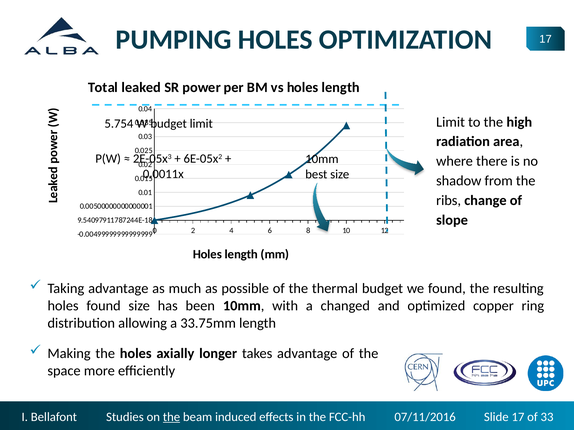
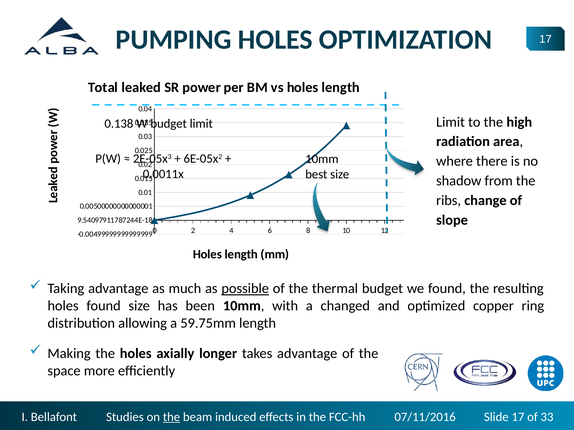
5.754: 5.754 -> 0.138 (119, 124)
possible underline: none -> present (245, 289)
33.75mm: 33.75mm -> 59.75mm (208, 323)
